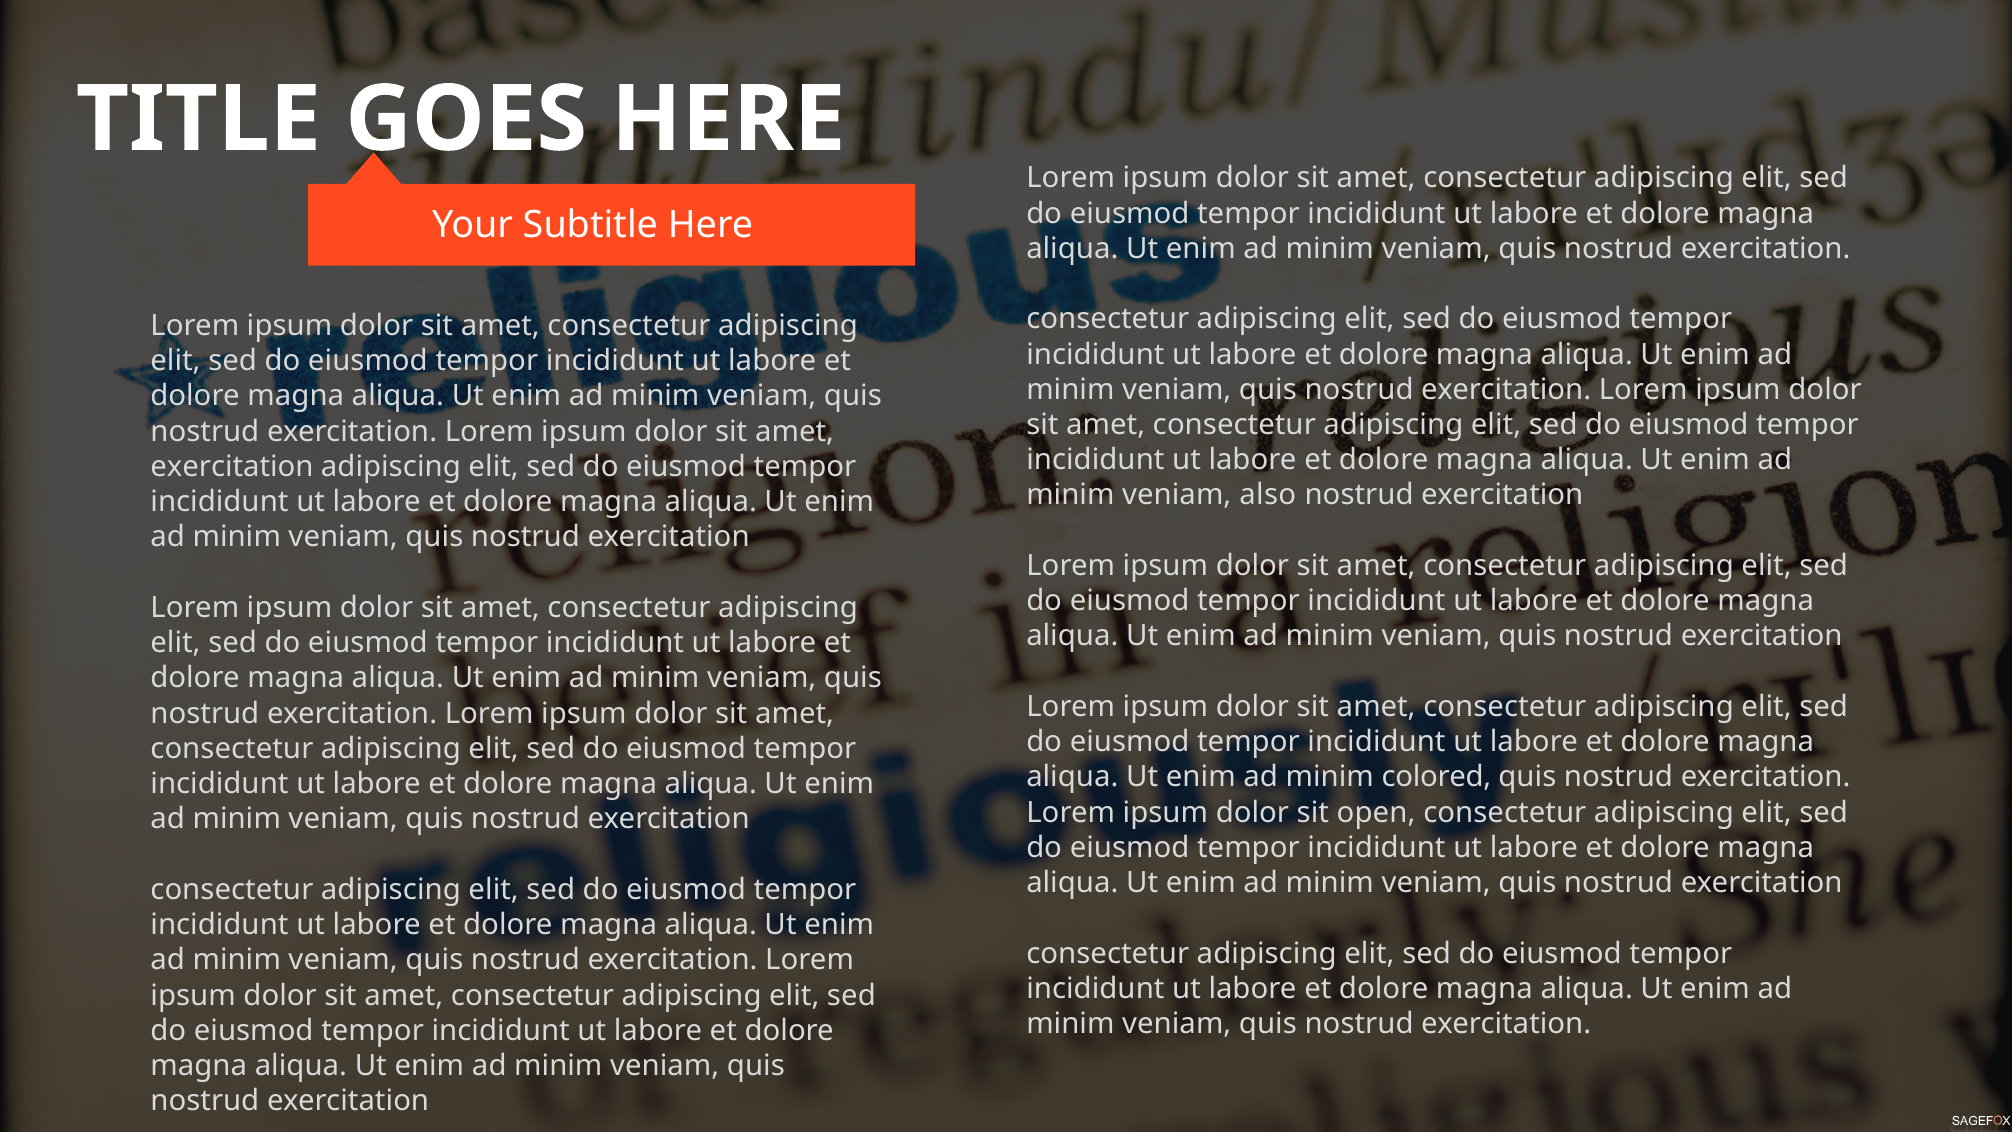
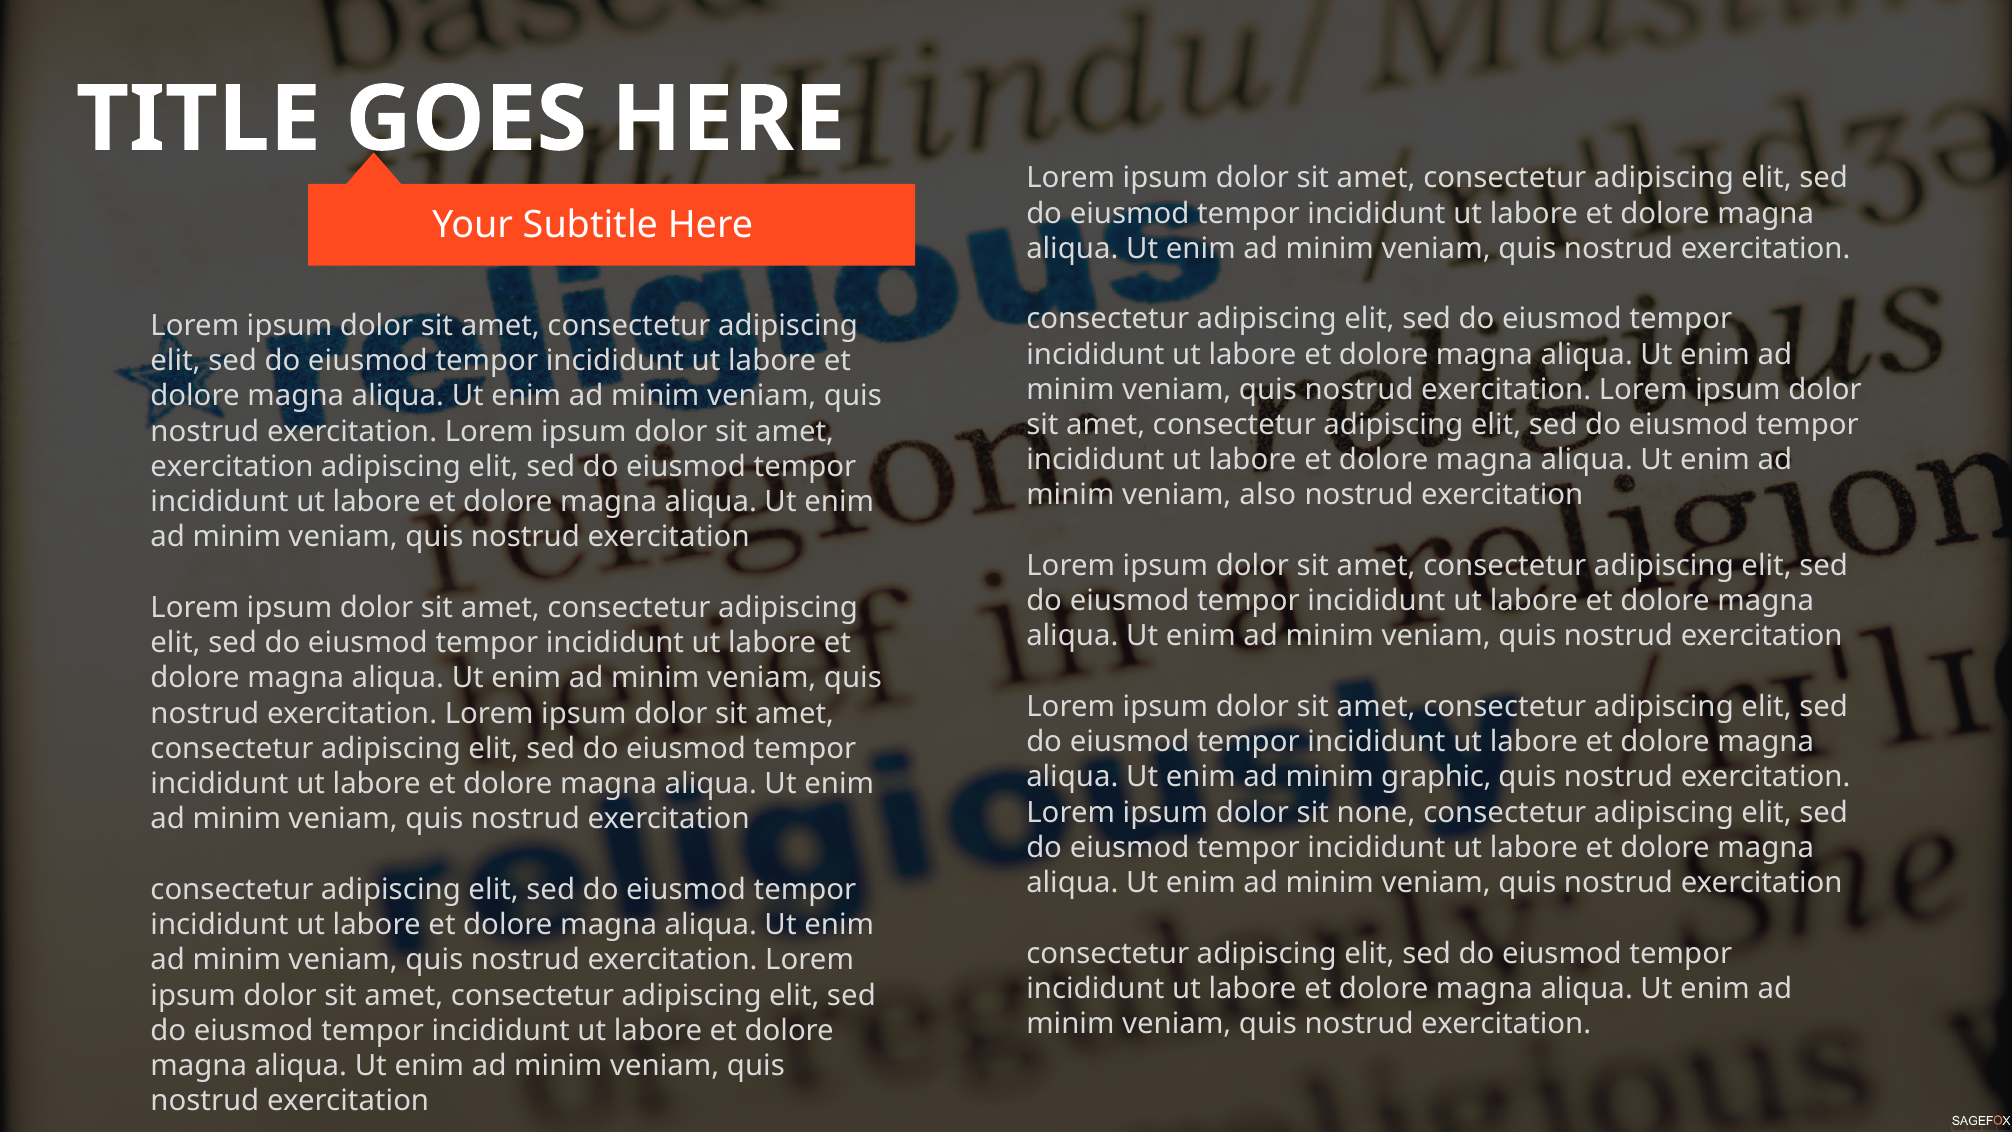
colored: colored -> graphic (1436, 777)
open: open -> none (1376, 812)
